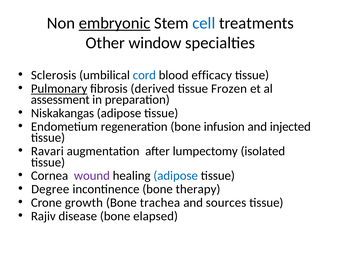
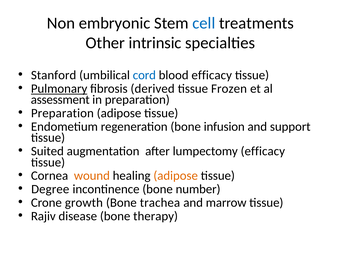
embryonic underline: present -> none (115, 23)
window: window -> intrinsic (155, 43)
Sclerosis: Sclerosis -> Stanford (54, 75)
Niskakangas: Niskakangas -> Preparation (62, 113)
injected: injected -> support (290, 127)
Ravari: Ravari -> Suited (47, 151)
lumpectomy isolated: isolated -> efficacy (263, 151)
wound colour: purple -> orange (92, 176)
adipose colour: blue -> orange (176, 176)
therapy: therapy -> number (198, 189)
sources: sources -> marrow (226, 202)
elapsed: elapsed -> therapy (156, 216)
